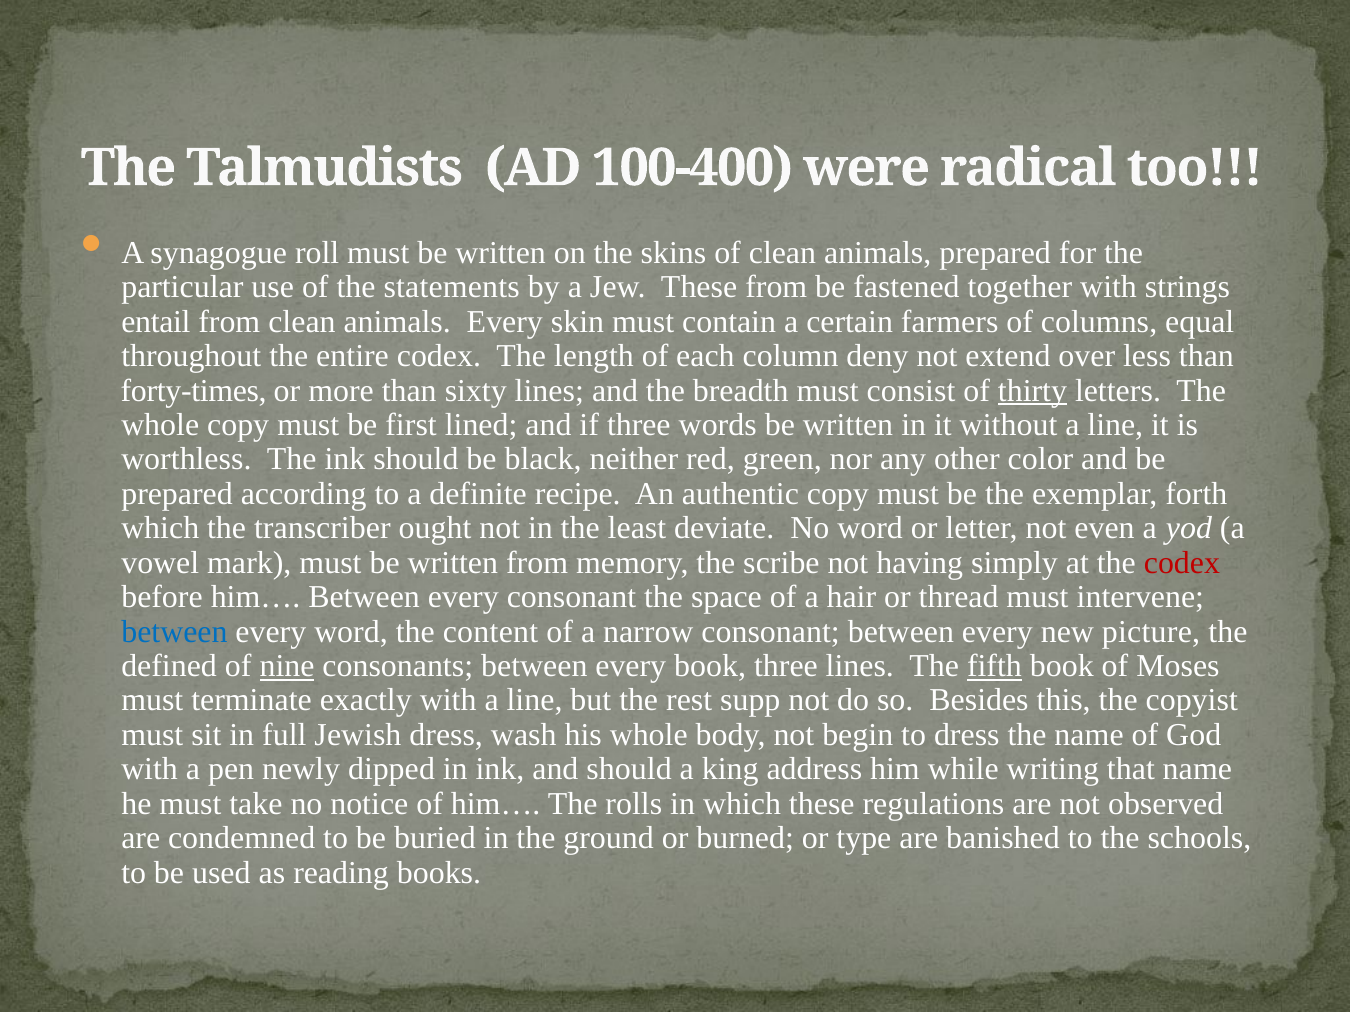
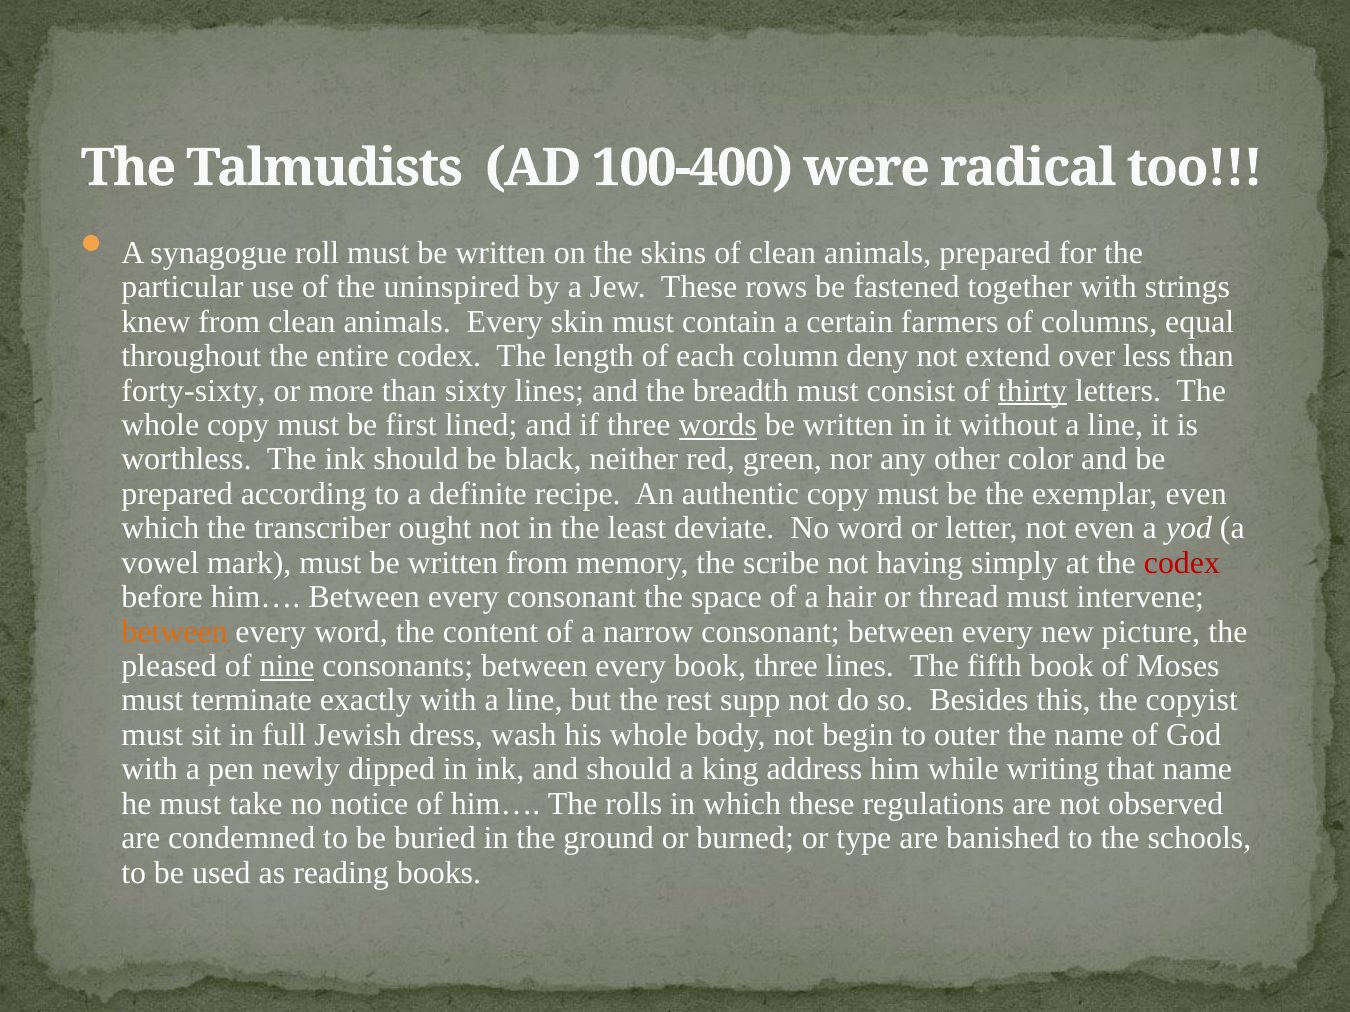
statements: statements -> uninspired (452, 287)
These from: from -> rows (776, 287)
entail: entail -> knew (156, 322)
forty-times: forty-times -> forty-sixty (193, 391)
words underline: none -> present (718, 425)
exemplar forth: forth -> even (1196, 494)
between colour: blue -> orange (174, 632)
defined: defined -> pleased (169, 666)
fifth underline: present -> none (994, 666)
to dress: dress -> outer (967, 735)
